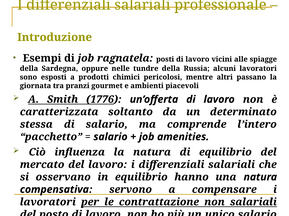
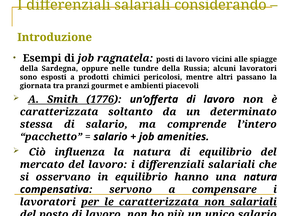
professionale: professionale -> considerando (220, 5)
le contrattazione: contrattazione -> caratterizzata (159, 203)
